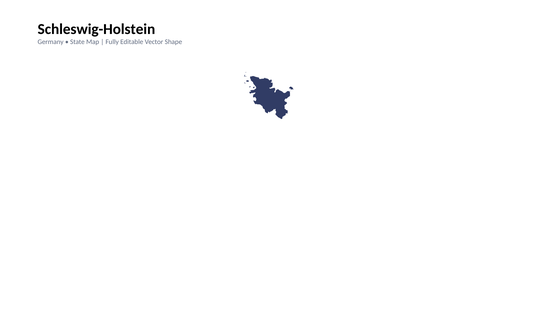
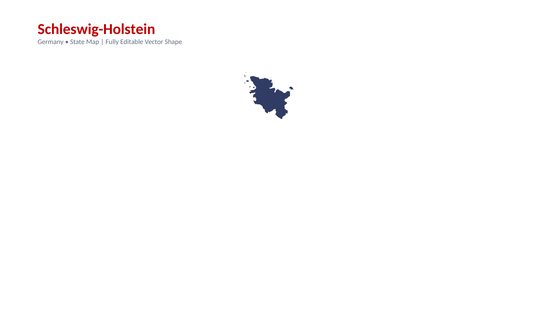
Schleswig-Holstein colour: black -> red (96, 29)
